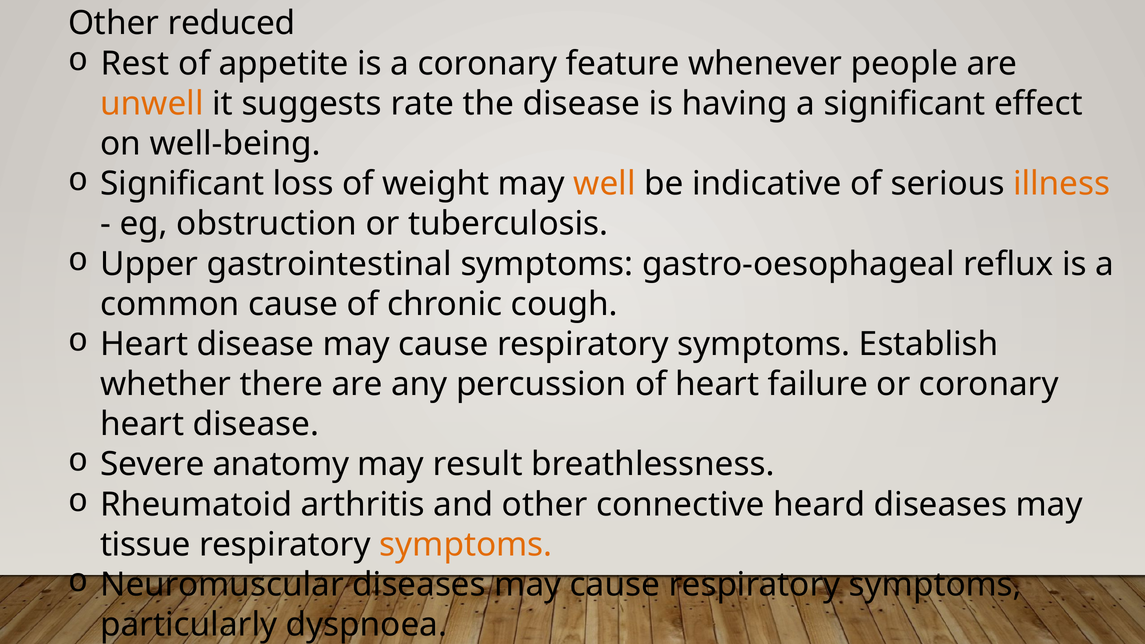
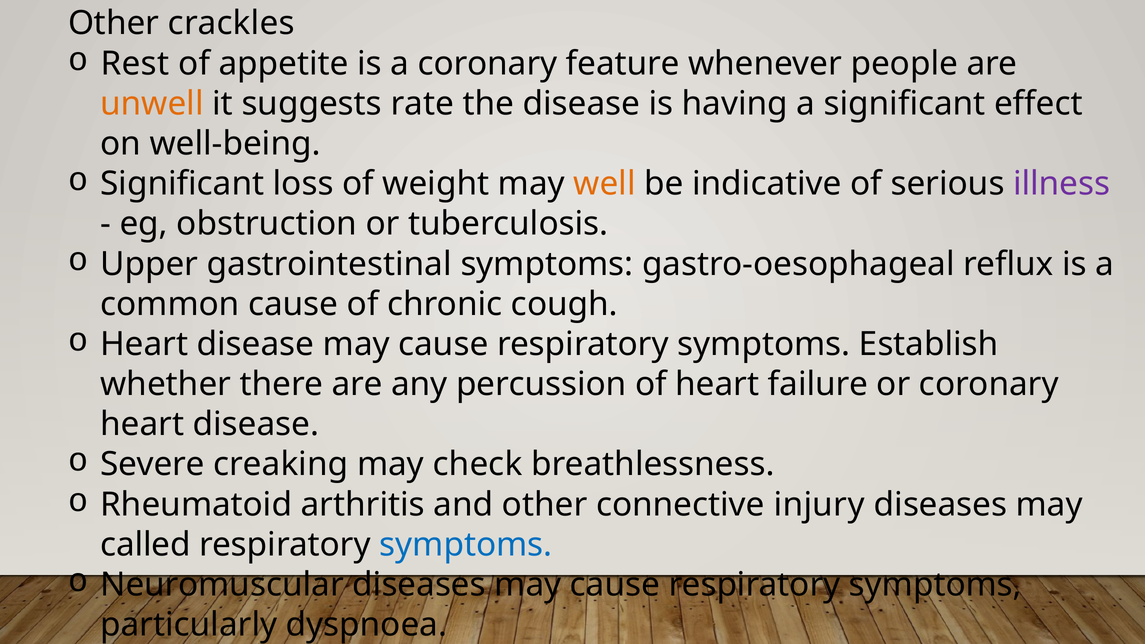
reduced: reduced -> crackles (231, 23)
illness colour: orange -> purple (1062, 184)
anatomy: anatomy -> creaking (281, 464)
result: result -> check (478, 464)
heard: heard -> injury (819, 505)
tissue: tissue -> called (145, 545)
symptoms colour: orange -> blue (466, 545)
